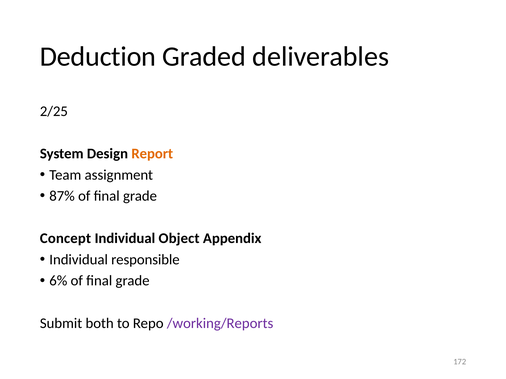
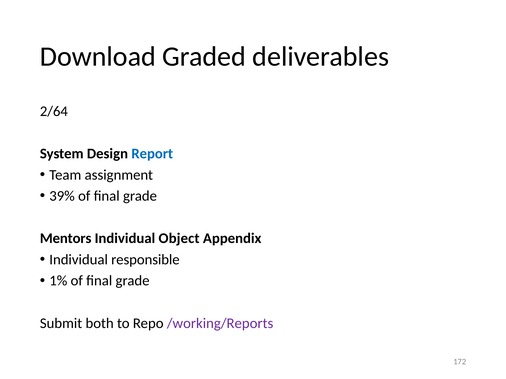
Deduction: Deduction -> Download (98, 57)
2/25: 2/25 -> 2/64 (54, 111)
Report colour: orange -> blue (152, 154)
87%: 87% -> 39% (62, 196)
Concept: Concept -> Mentors (66, 239)
6%: 6% -> 1% (58, 281)
